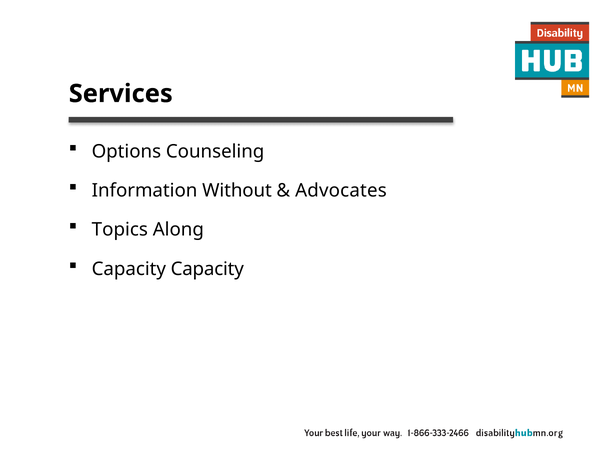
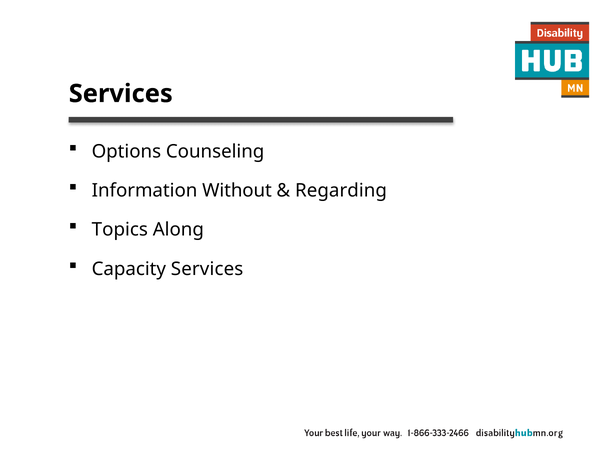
Advocates: Advocates -> Regarding (341, 191)
Capacity Capacity: Capacity -> Services (207, 269)
